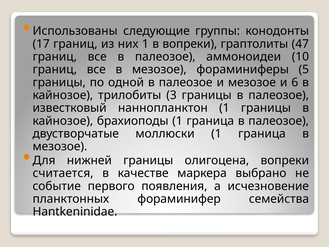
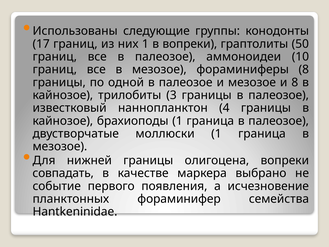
47: 47 -> 50 (300, 44)
фораминиферы 5: 5 -> 8 (304, 69)
и 6: 6 -> 8 (295, 82)
наннопланктон 1: 1 -> 4 (224, 108)
считается: считается -> совпадать (63, 173)
